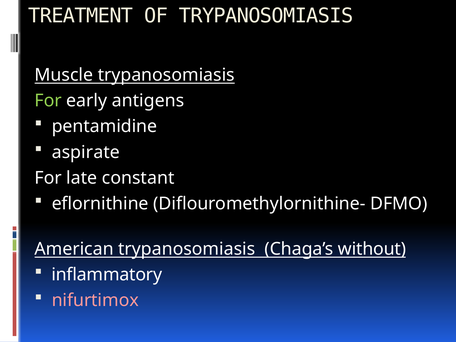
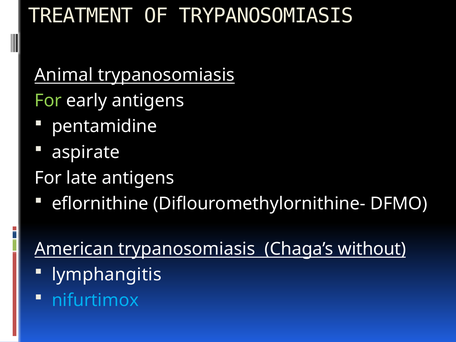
Muscle: Muscle -> Animal (64, 75)
late constant: constant -> antigens (138, 178)
inflammatory: inflammatory -> lymphangitis (107, 275)
nifurtimox colour: pink -> light blue (95, 300)
